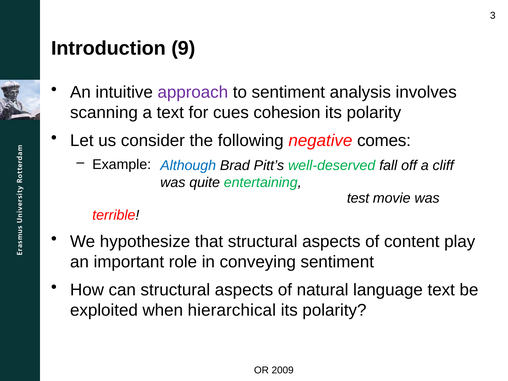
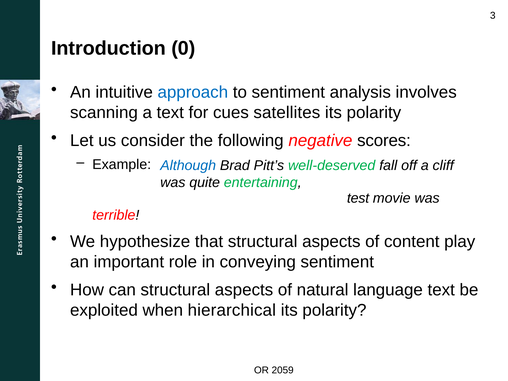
9: 9 -> 0 (183, 48)
approach colour: purple -> blue (193, 92)
cohesion: cohesion -> satellites (287, 113)
comes: comes -> scores (384, 141)
2009: 2009 -> 2059 (283, 370)
